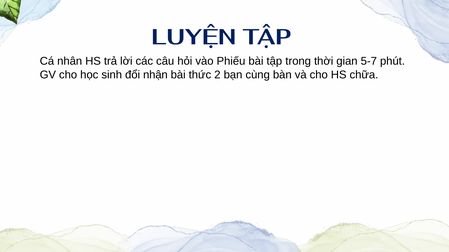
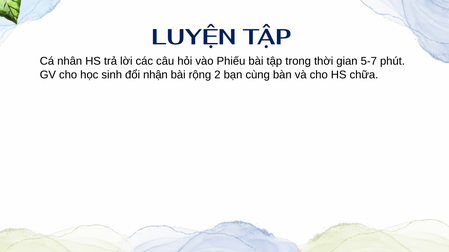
thức: thức -> rộng (200, 75)
